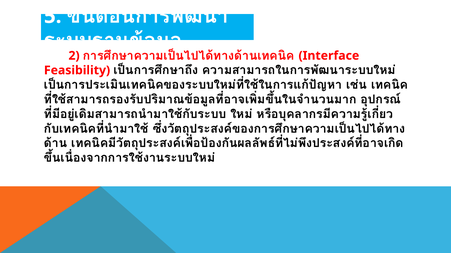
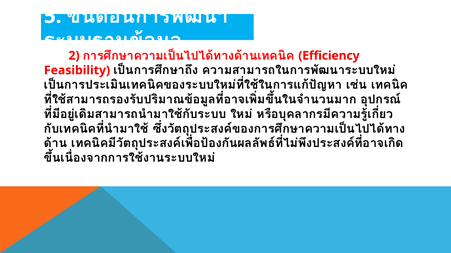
Interface: Interface -> Efficiency (329, 56)
